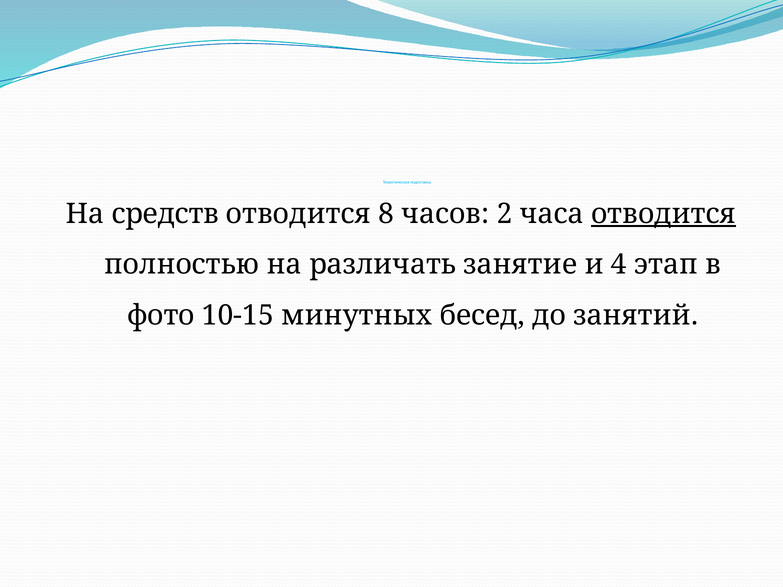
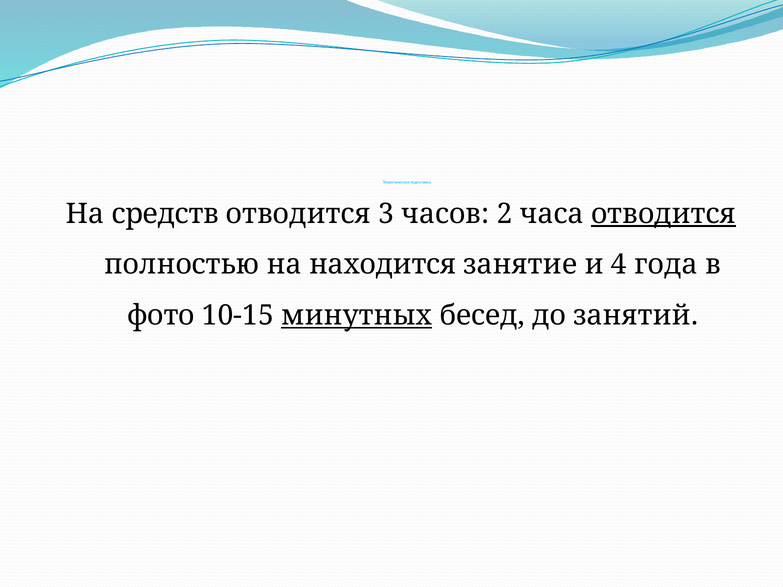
8: 8 -> 3 (386, 214)
различать: различать -> находится (383, 265)
этап: этап -> года (666, 265)
минутных underline: none -> present (357, 316)
